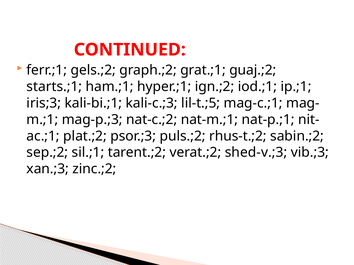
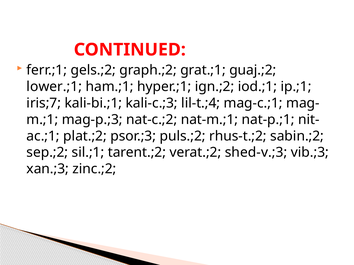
starts.;1: starts.;1 -> lower.;1 (54, 87)
iris;3: iris;3 -> iris;7 (44, 103)
lil-t.;5: lil-t.;5 -> lil-t.;4 (201, 103)
